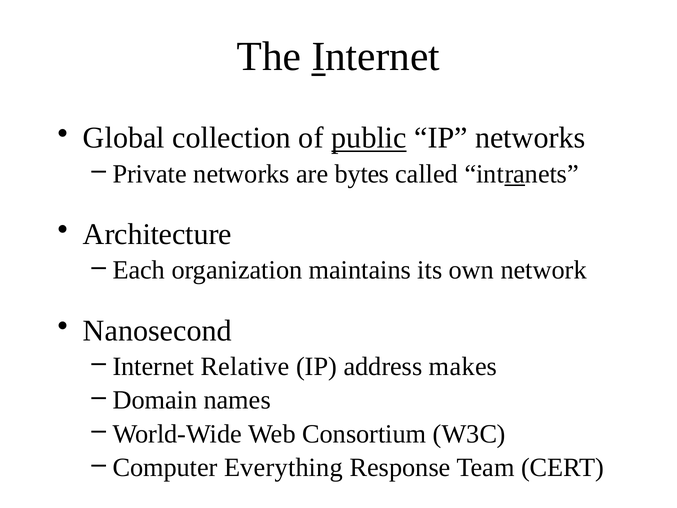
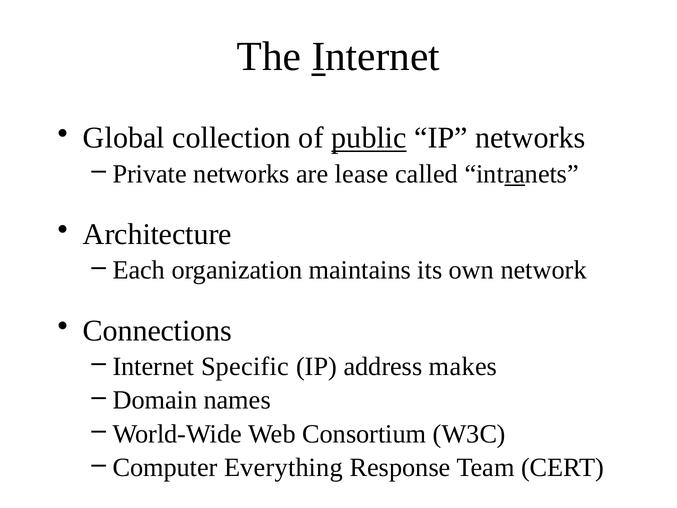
bytes: bytes -> lease (362, 174)
Nanosecond: Nanosecond -> Connections (157, 331)
Relative: Relative -> Specific (245, 366)
